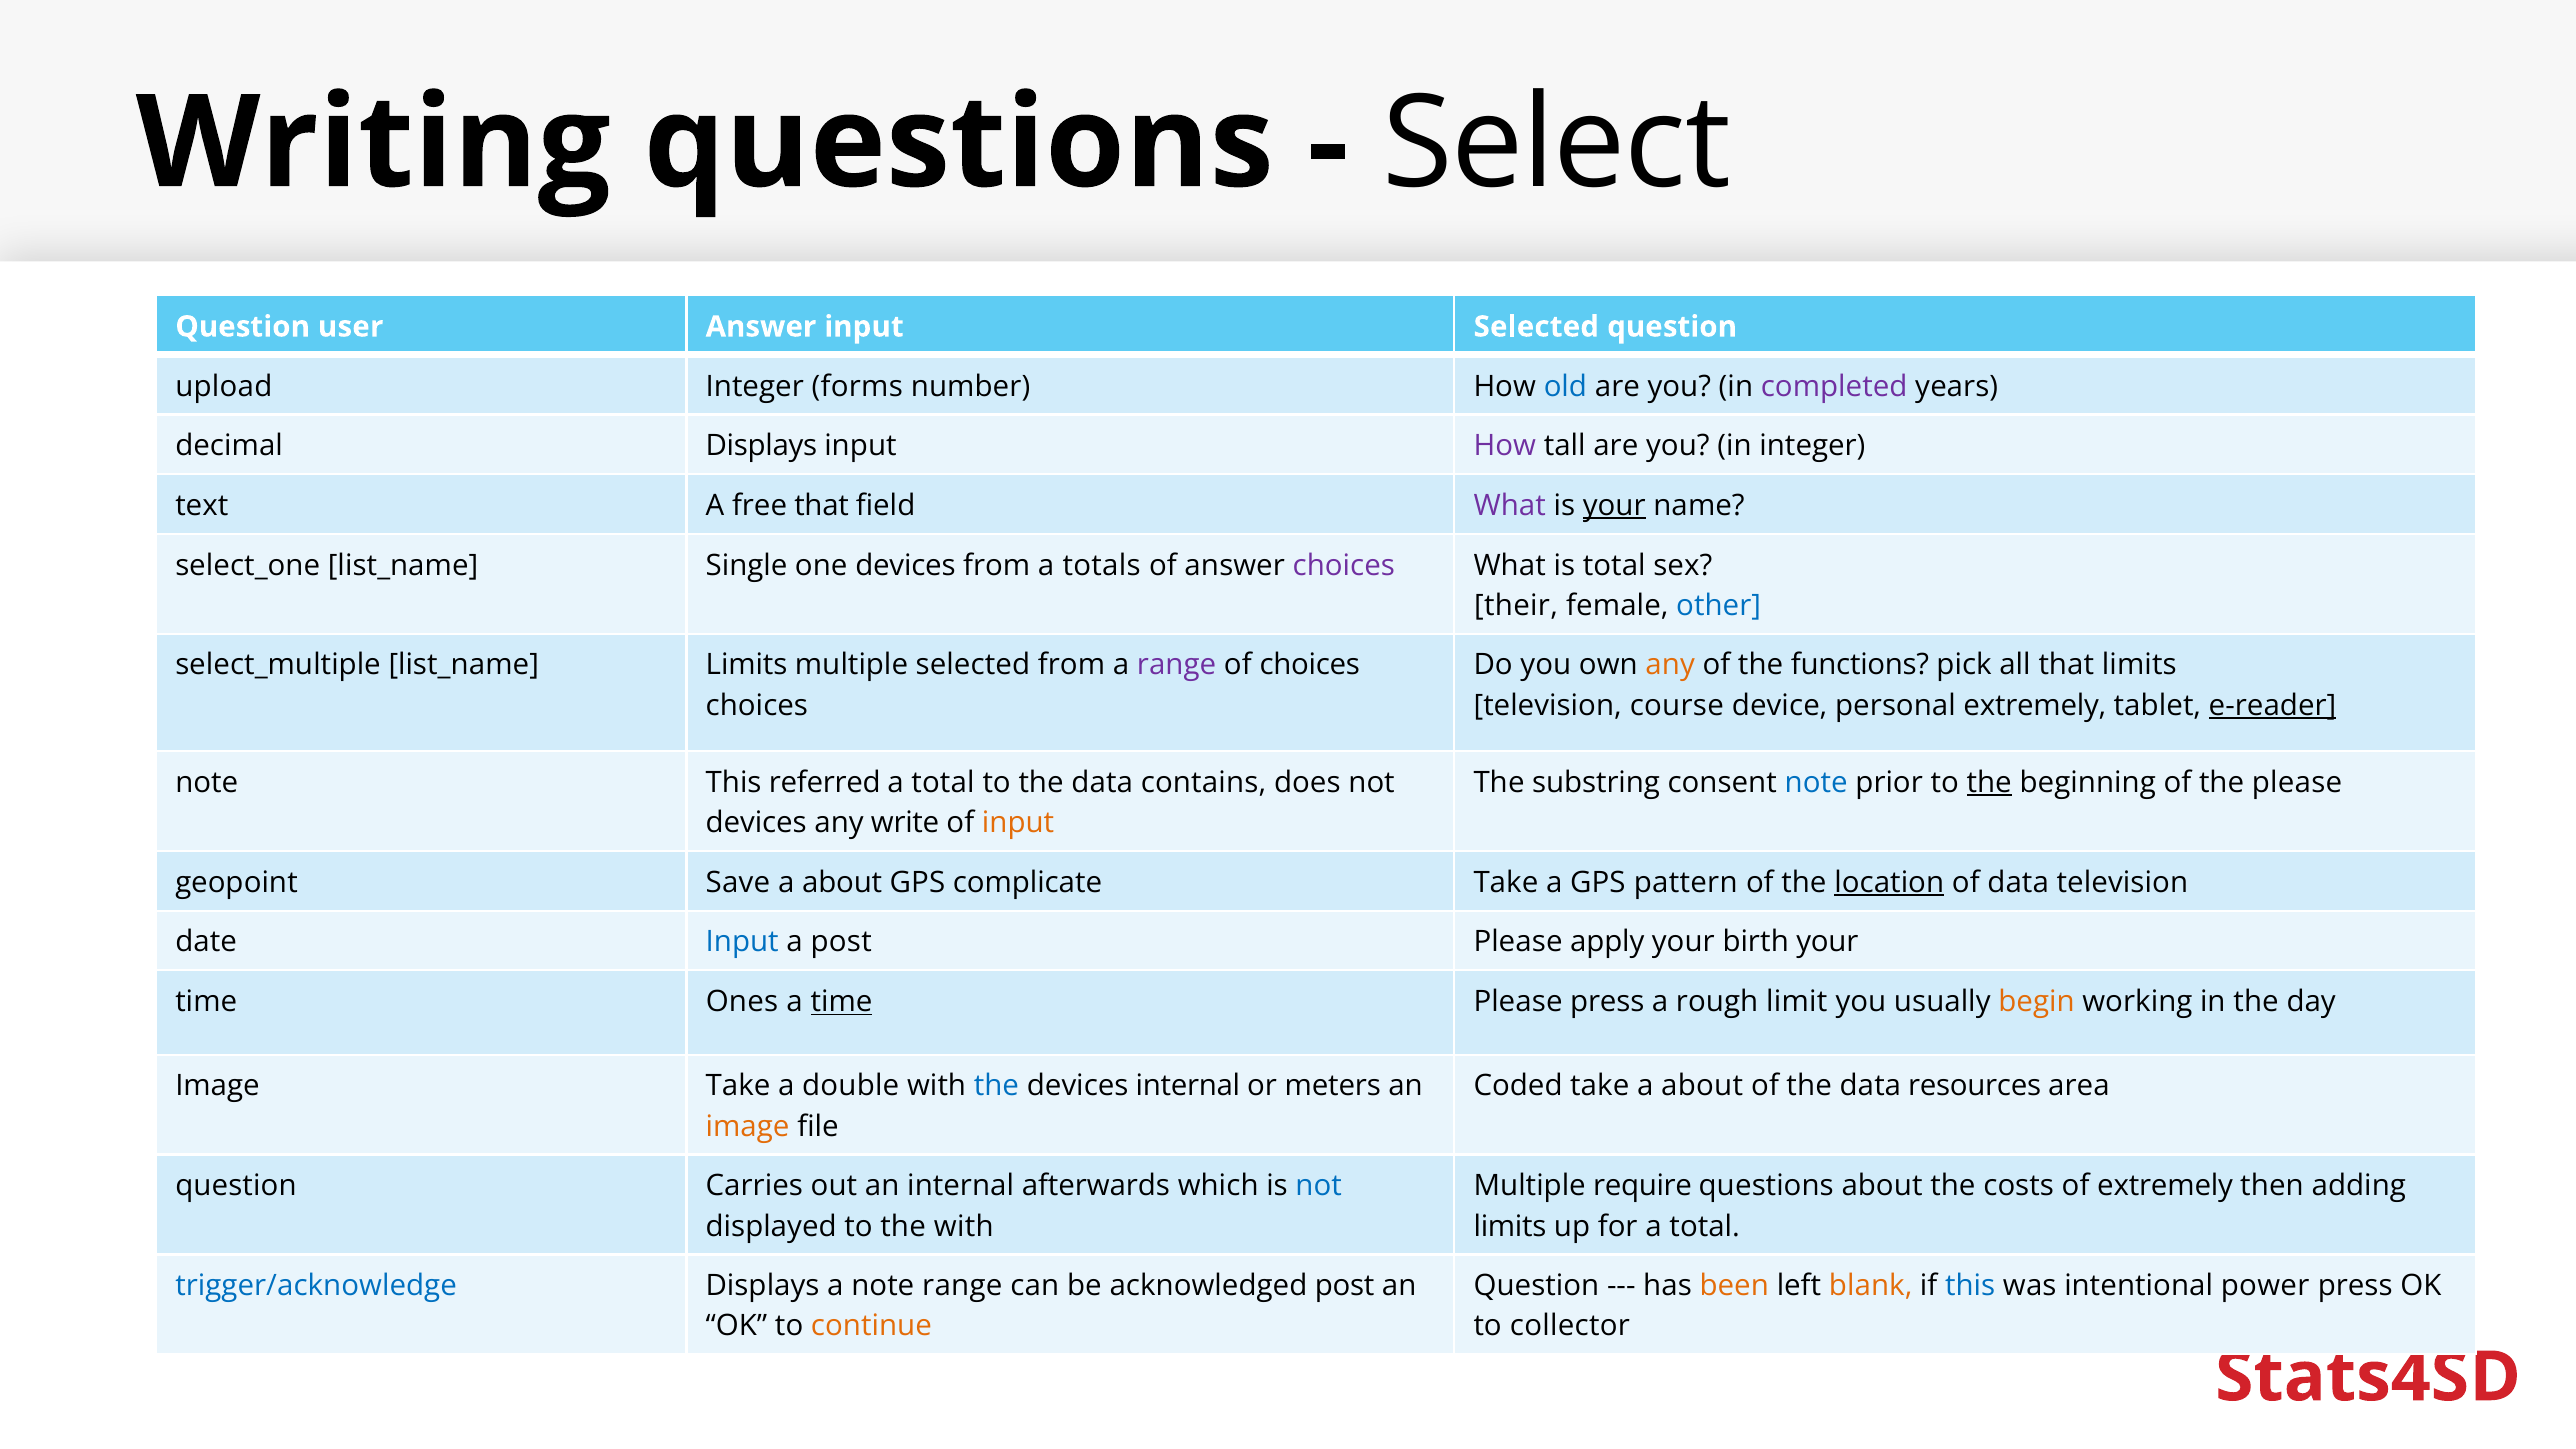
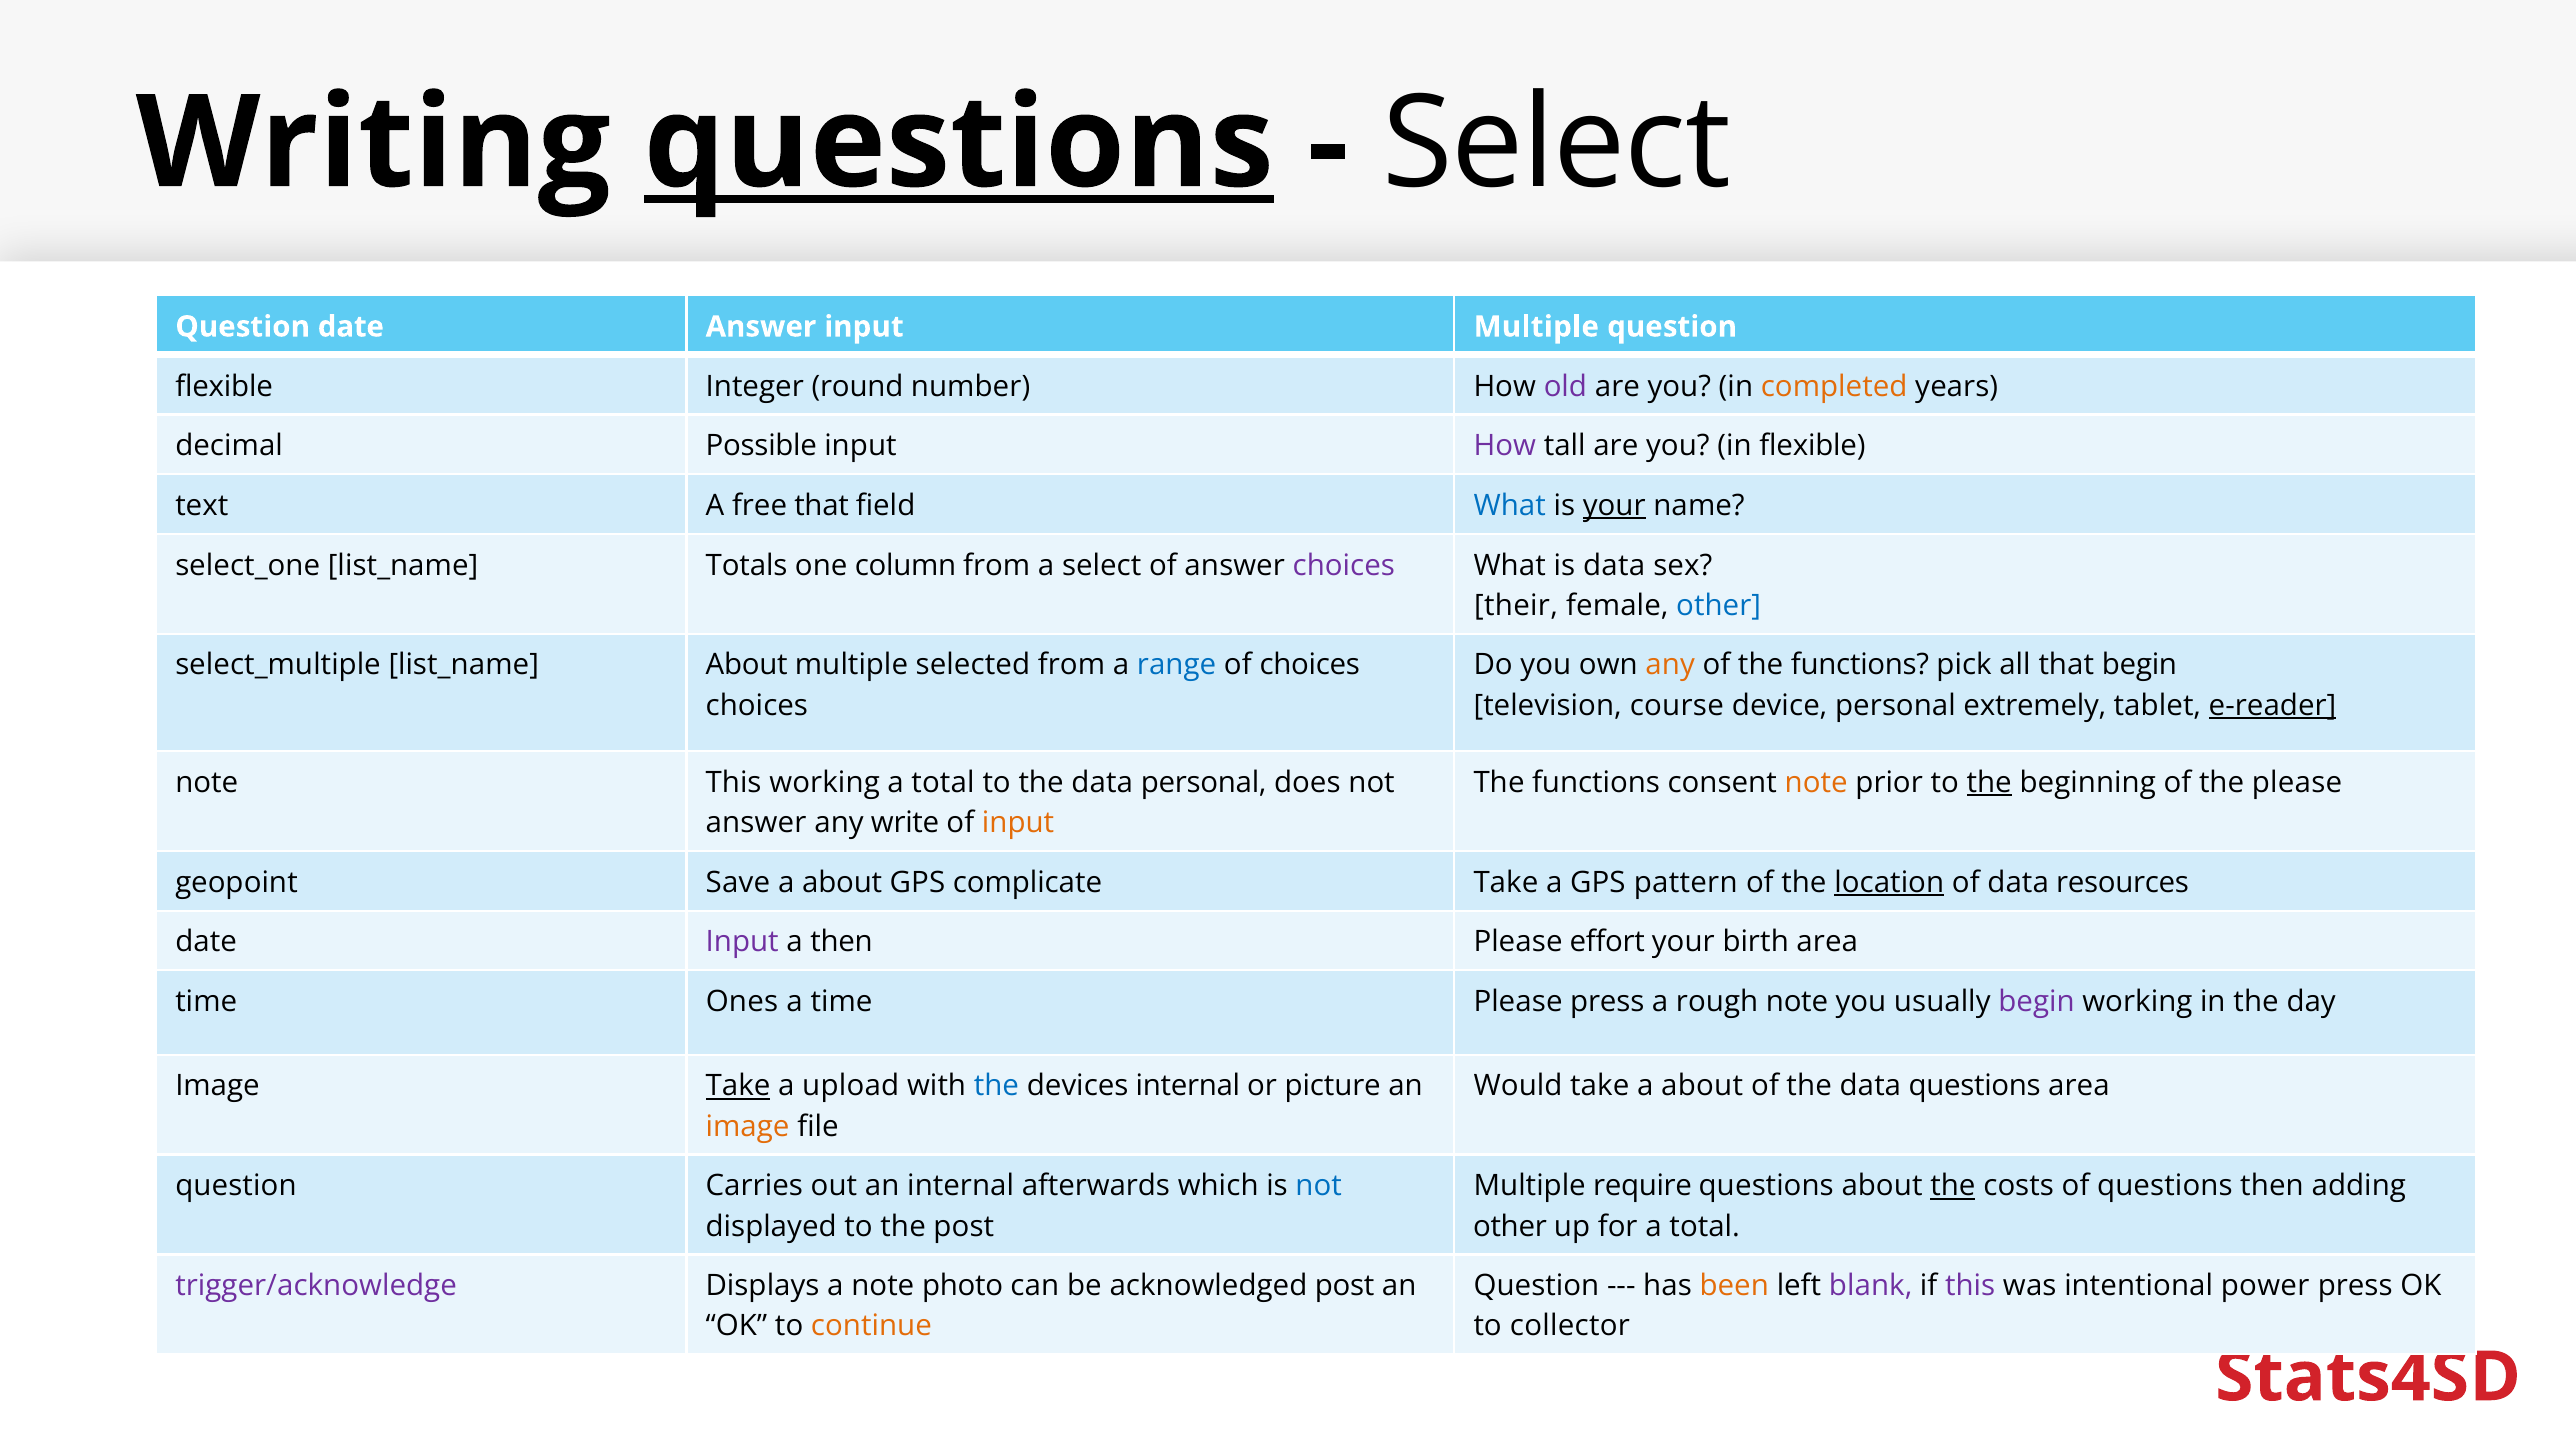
questions underline: none -> present (959, 144)
Question user: user -> date (351, 327)
input Selected: Selected -> Multiple (1536, 327)
upload: upload -> flexible (224, 386)
forms: forms -> round (857, 386)
old colour: blue -> purple (1565, 386)
completed colour: purple -> orange (1834, 386)
decimal Displays: Displays -> Possible (761, 446)
in integer: integer -> flexible (1812, 446)
What colour: purple -> blue (1510, 506)
Single: Single -> Totals (747, 565)
one devices: devices -> column (906, 565)
a totals: totals -> select (1102, 565)
is total: total -> data (1614, 565)
Limits: Limits -> About (747, 665)
range colour: purple -> blue (1177, 665)
that limits: limits -> begin (2139, 665)
This referred: referred -> working (825, 783)
data contains: contains -> personal (1204, 783)
substring: substring -> functions (1596, 783)
note colour: blue -> orange (1816, 783)
devices: devices -> answer (756, 823)
data television: television -> resources (2123, 883)
Input colour: blue -> purple (742, 942)
a post: post -> then (842, 942)
apply: apply -> effort (1607, 942)
birth your: your -> area (1827, 942)
time underline: present -> none (841, 1002)
rough limit: limit -> note (1797, 1002)
begin colour: orange -> purple (2037, 1002)
Take underline: none -> present (738, 1086)
double: double -> upload (851, 1086)
meters: meters -> picture (1333, 1086)
Coded: Coded -> Would (1518, 1086)
data resources: resources -> questions (1975, 1086)
the underline: none -> present (1953, 1186)
of extremely: extremely -> questions (2165, 1186)
the with: with -> post (964, 1226)
limits: limits -> other (1510, 1226)
trigger/acknowledge colour: blue -> purple (316, 1286)
note range: range -> photo (963, 1286)
blank colour: orange -> purple (1871, 1286)
this colour: blue -> purple (1970, 1286)
